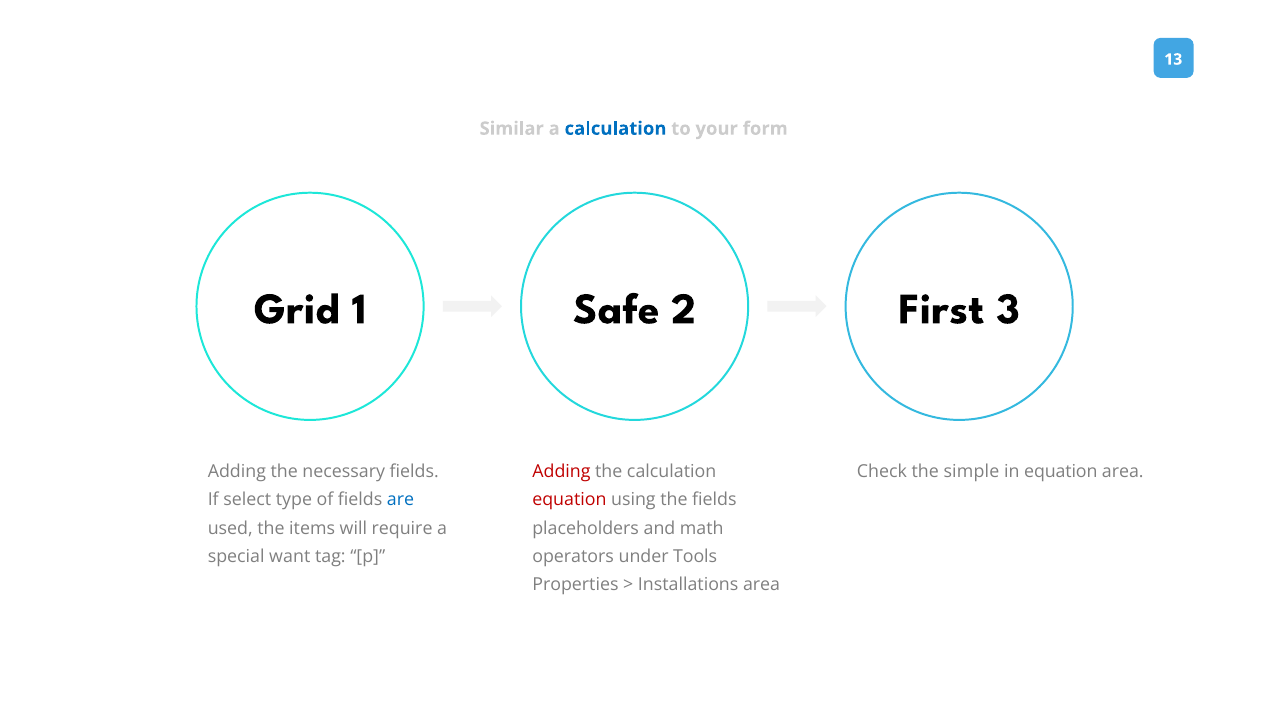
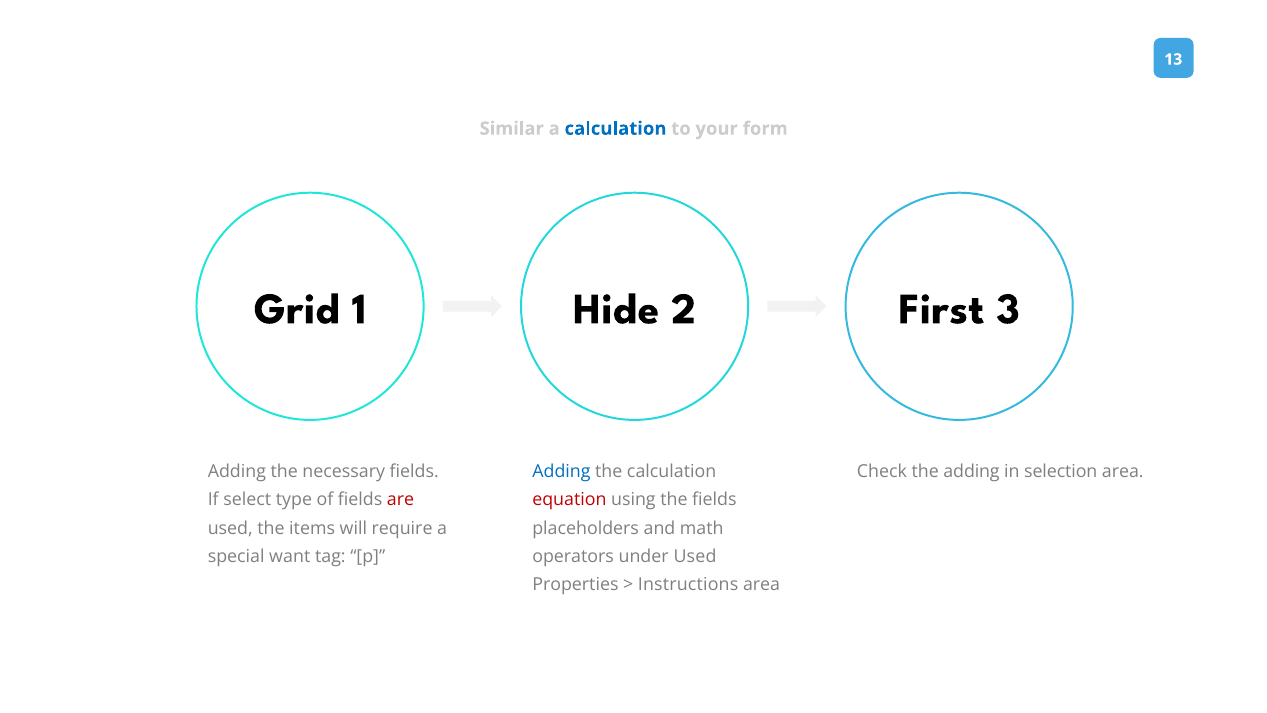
Safe: Safe -> Hide (616, 309)
Adding colour: red -> blue (561, 471)
the simple: simple -> adding (972, 471)
in equation: equation -> selection (1061, 471)
are colour: blue -> red (401, 500)
under Tools: Tools -> Used (695, 556)
Installations: Installations -> Instructions (688, 585)
